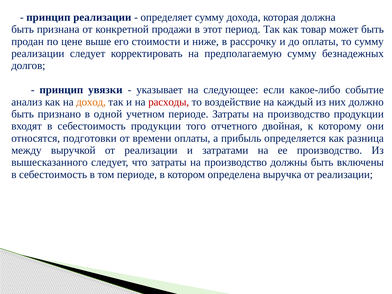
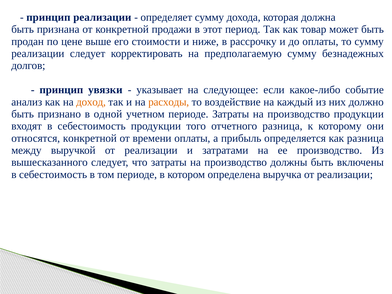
расходы colour: red -> orange (169, 102)
отчетного двойная: двойная -> разница (282, 126)
относятся подготовки: подготовки -> конкретной (90, 138)
